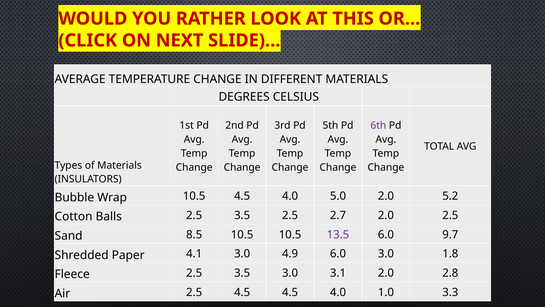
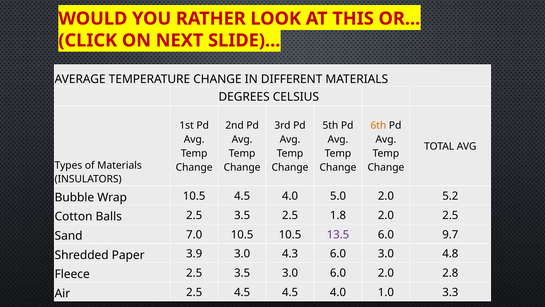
6th colour: purple -> orange (378, 125)
2.7: 2.7 -> 1.8 (338, 215)
8.5: 8.5 -> 7.0 (194, 234)
4.1: 4.1 -> 3.9 (194, 253)
4.9: 4.9 -> 4.3 (290, 253)
1.8: 1.8 -> 4.8 (450, 253)
3.0 3.1: 3.1 -> 6.0 (338, 273)
